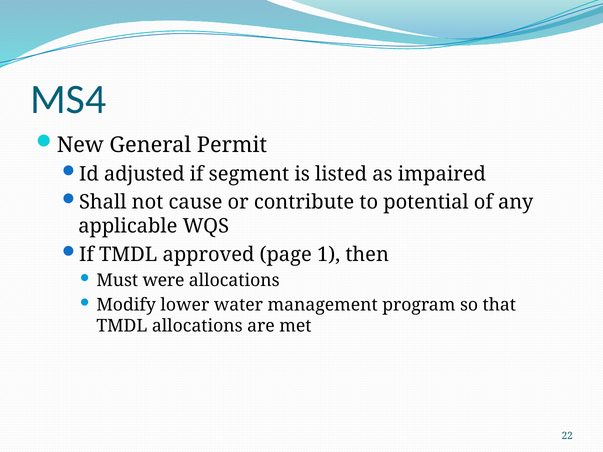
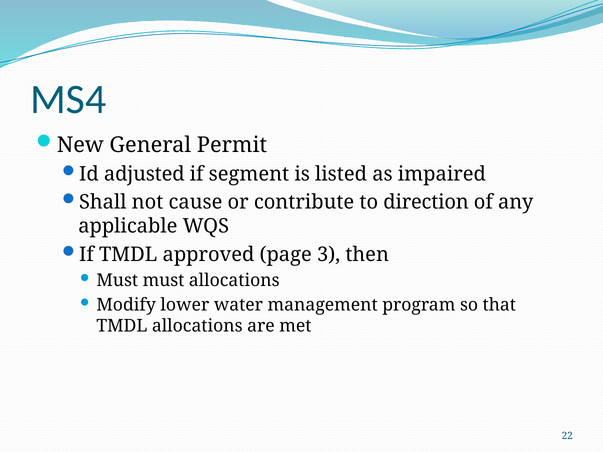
potential: potential -> direction (426, 202)
1: 1 -> 3 (329, 255)
Must were: were -> must (164, 281)
